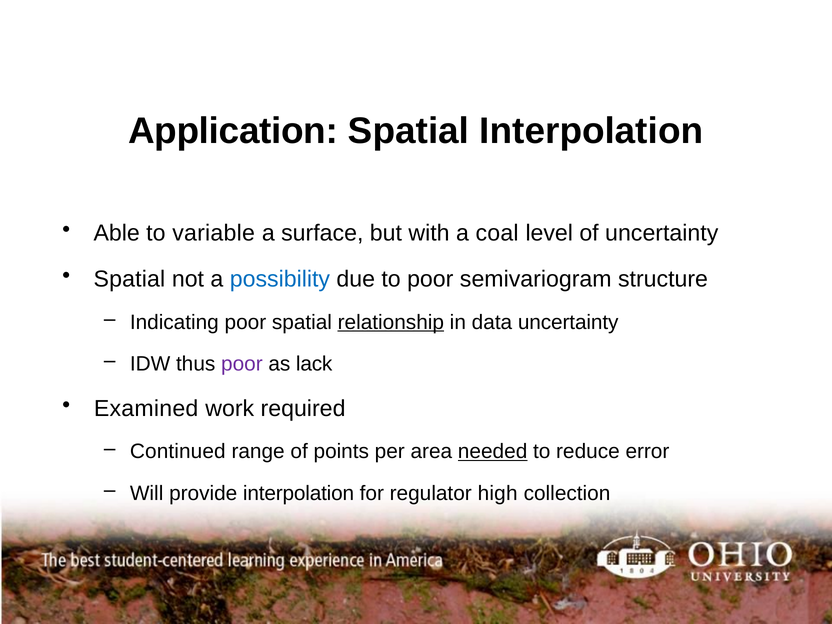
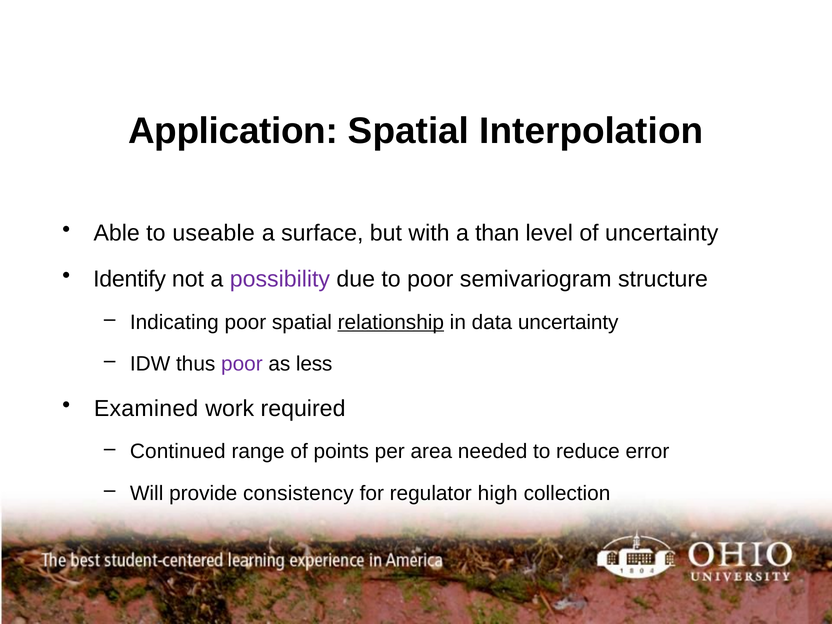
variable: variable -> useable (214, 233)
coal: coal -> than (497, 233)
Spatial: Spatial -> Identify (130, 279)
possibility colour: blue -> purple (280, 279)
lack: lack -> less (314, 364)
needed underline: present -> none (493, 452)
provide interpolation: interpolation -> consistency (298, 493)
